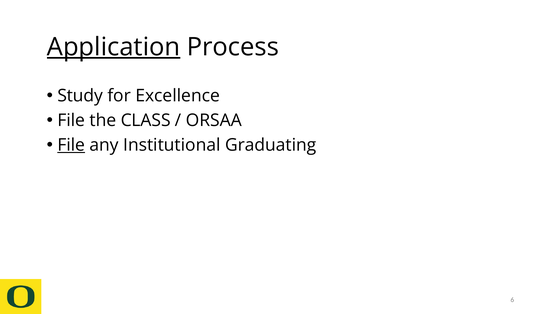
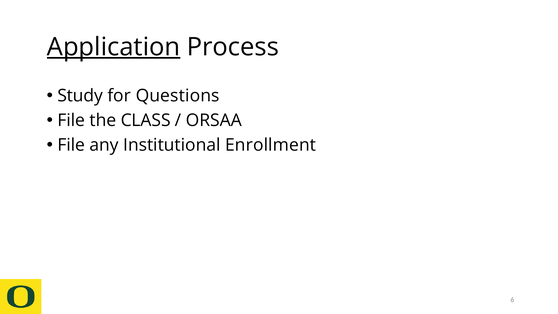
Excellence: Excellence -> Questions (178, 96)
File underline: present -> none (71, 145)
Graduating: Graduating -> Enrollment (271, 145)
